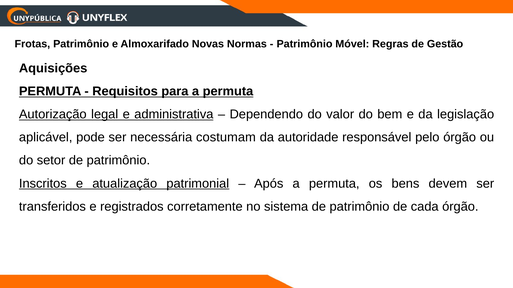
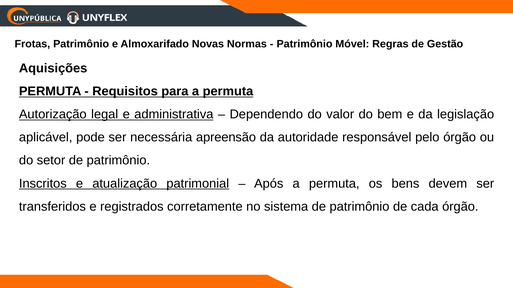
costumam: costumam -> apreensão (226, 138)
